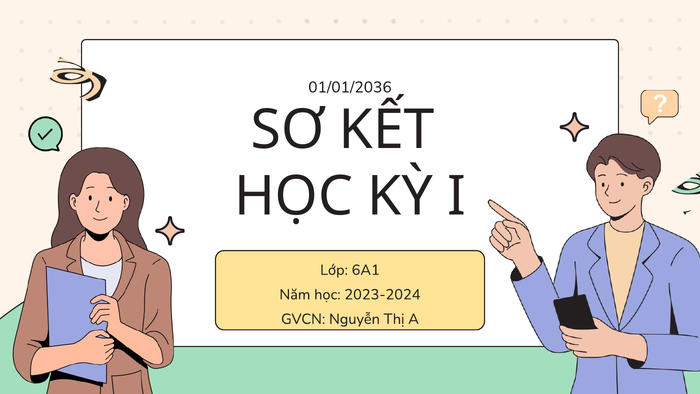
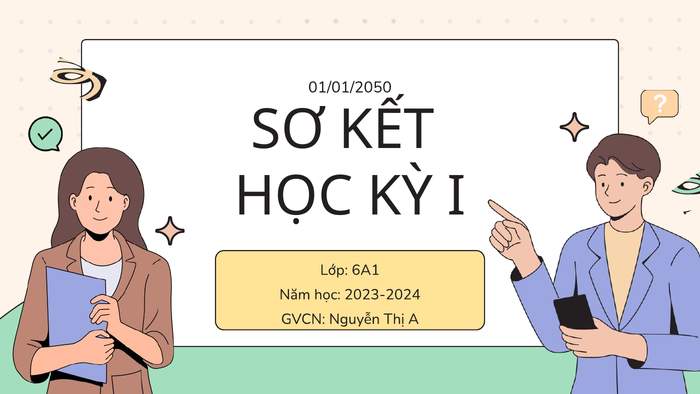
01/01/2036: 01/01/2036 -> 01/01/2050 (350, 87)
